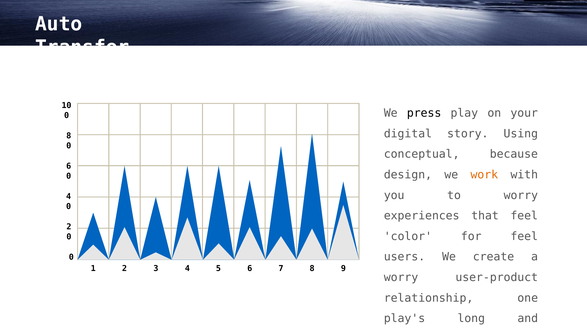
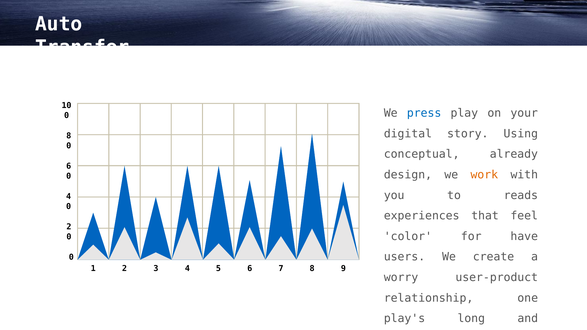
press colour: black -> blue (424, 113)
because: because -> already (514, 154)
to worry: worry -> reads (521, 195)
for feel: feel -> have (524, 236)
